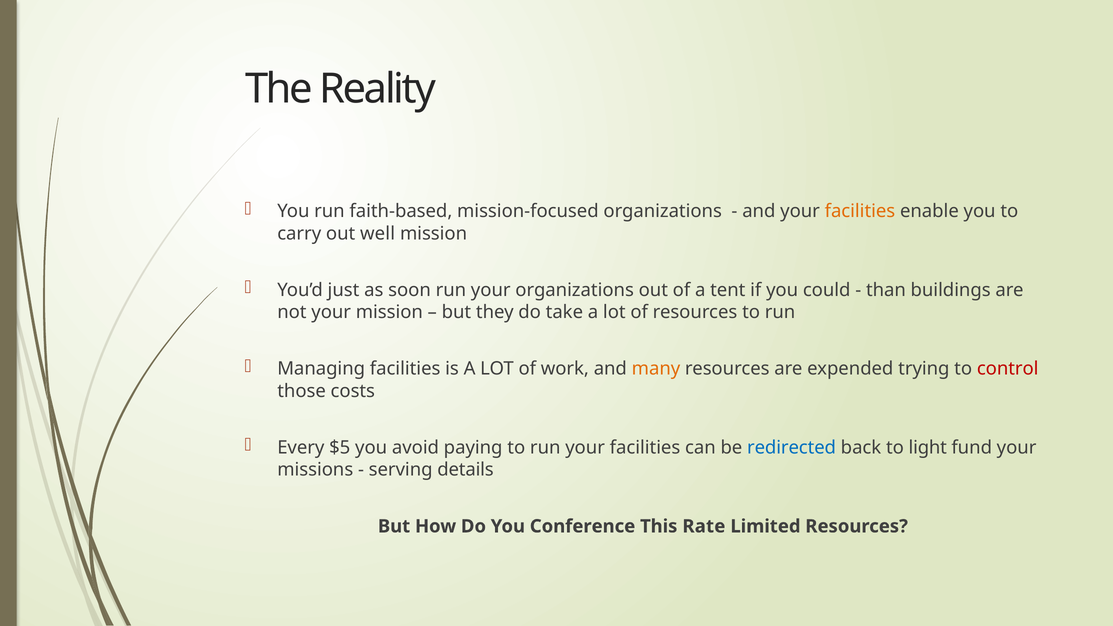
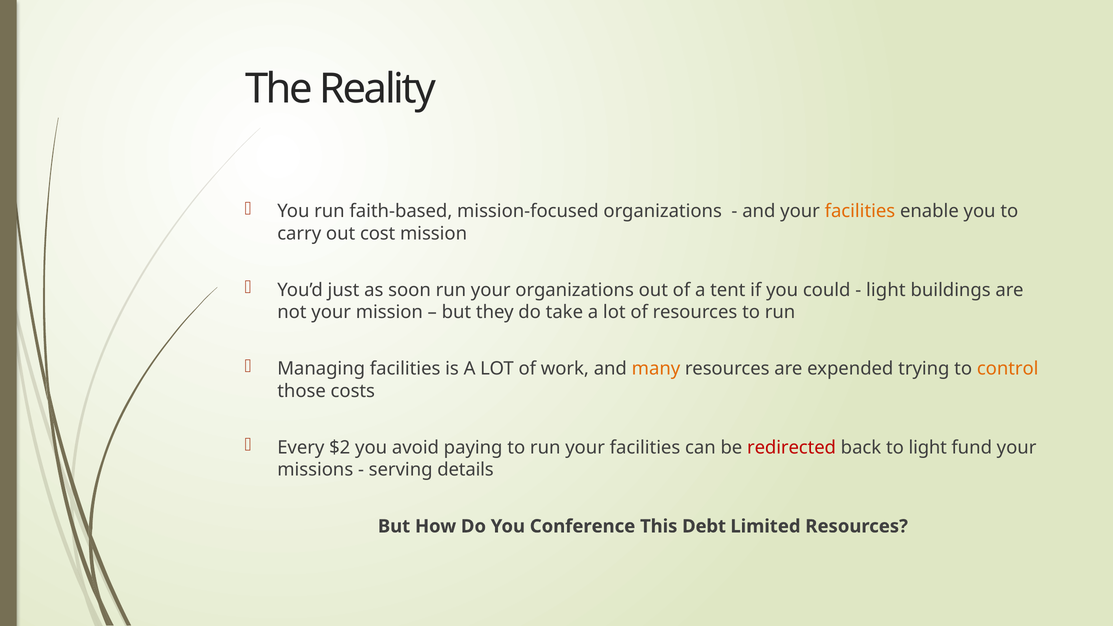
well: well -> cost (378, 234)
than: than -> light (886, 290)
control colour: red -> orange (1008, 369)
$5: $5 -> $2 (340, 448)
redirected colour: blue -> red (792, 448)
Rate: Rate -> Debt (704, 526)
